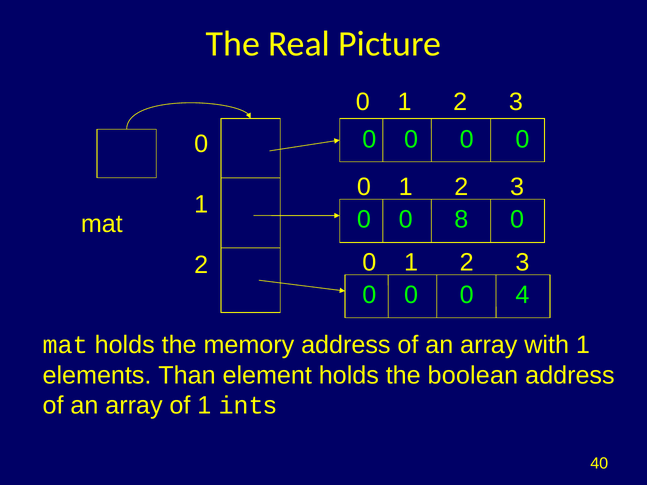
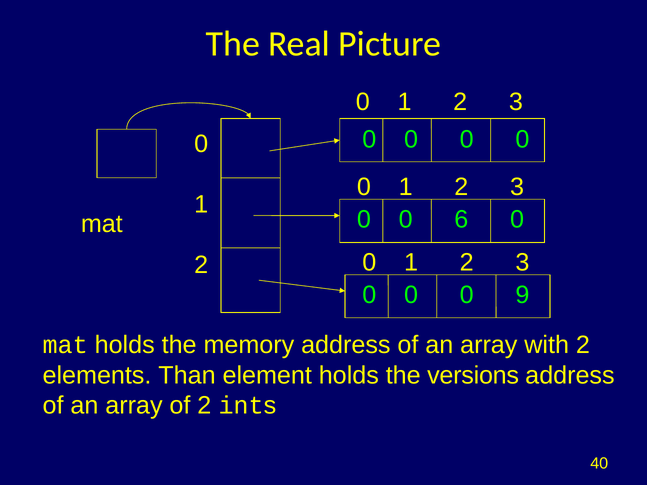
8: 8 -> 6 (461, 220)
4: 4 -> 9 (522, 295)
with 1: 1 -> 2 (583, 345)
boolean: boolean -> versions (473, 376)
of 1: 1 -> 2 (204, 406)
